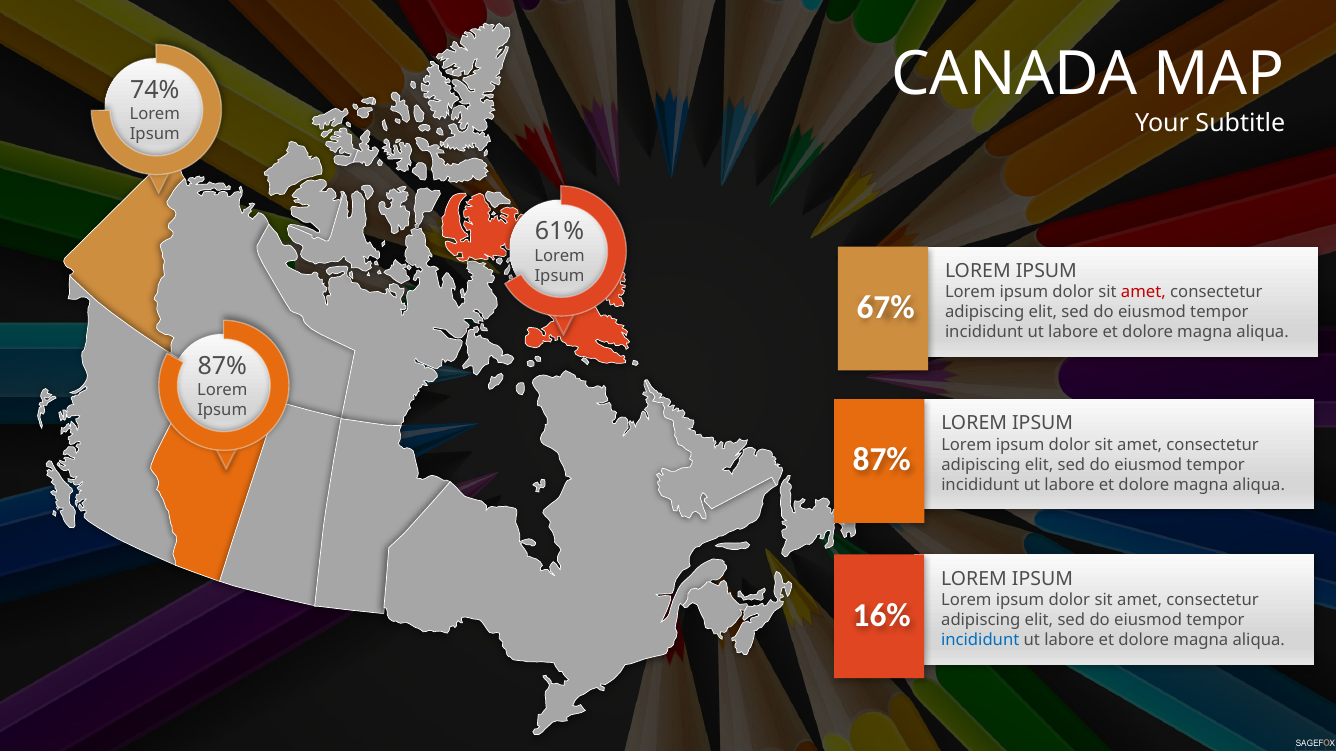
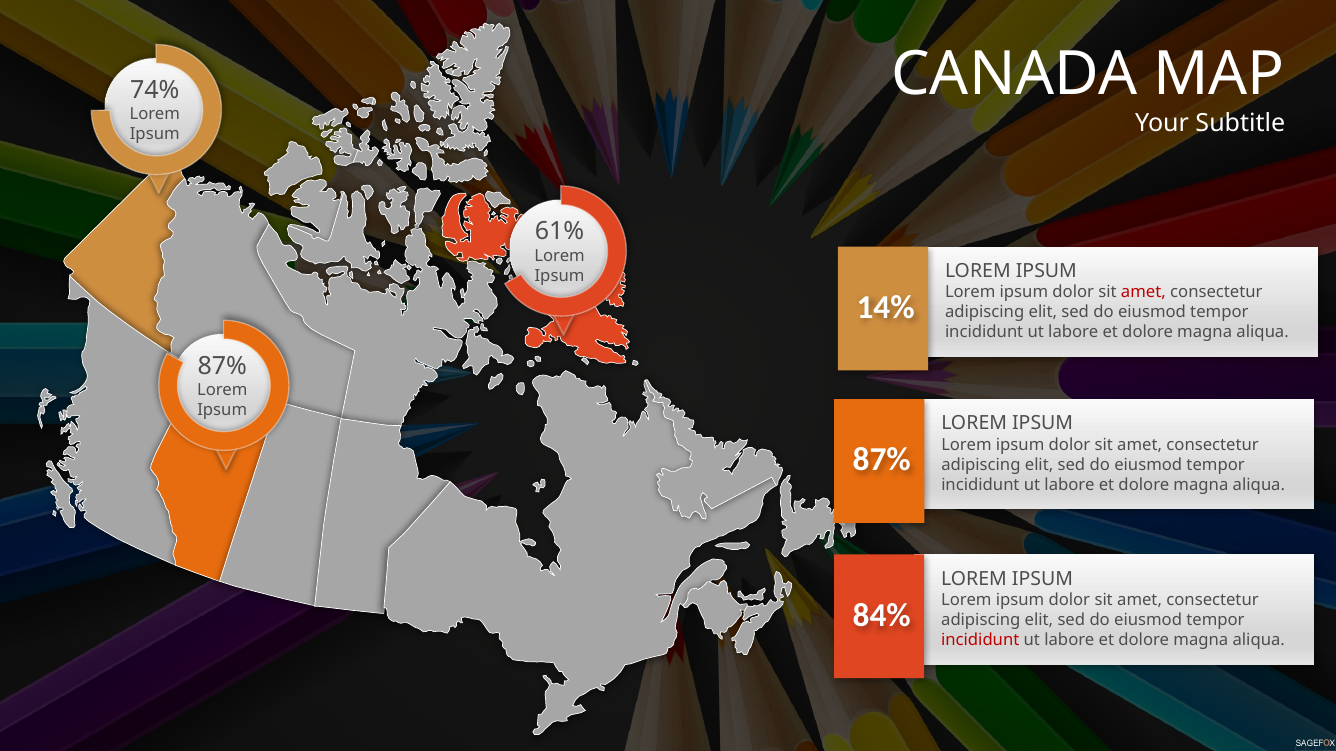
67%: 67% -> 14% (886, 308)
16%: 16% -> 84% (882, 616)
incididunt colour: blue -> red (980, 641)
